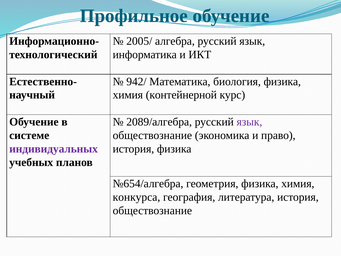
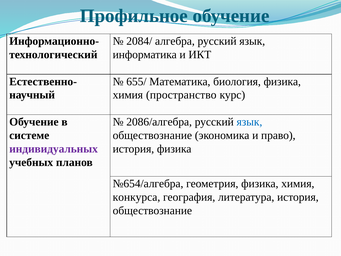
2005/: 2005/ -> 2084/ (139, 41)
942/: 942/ -> 655/ (136, 81)
контейнерной: контейнерной -> пространство (181, 95)
2089/алгебра: 2089/алгебра -> 2086/алгебра (159, 122)
язык colour: purple -> blue (249, 122)
